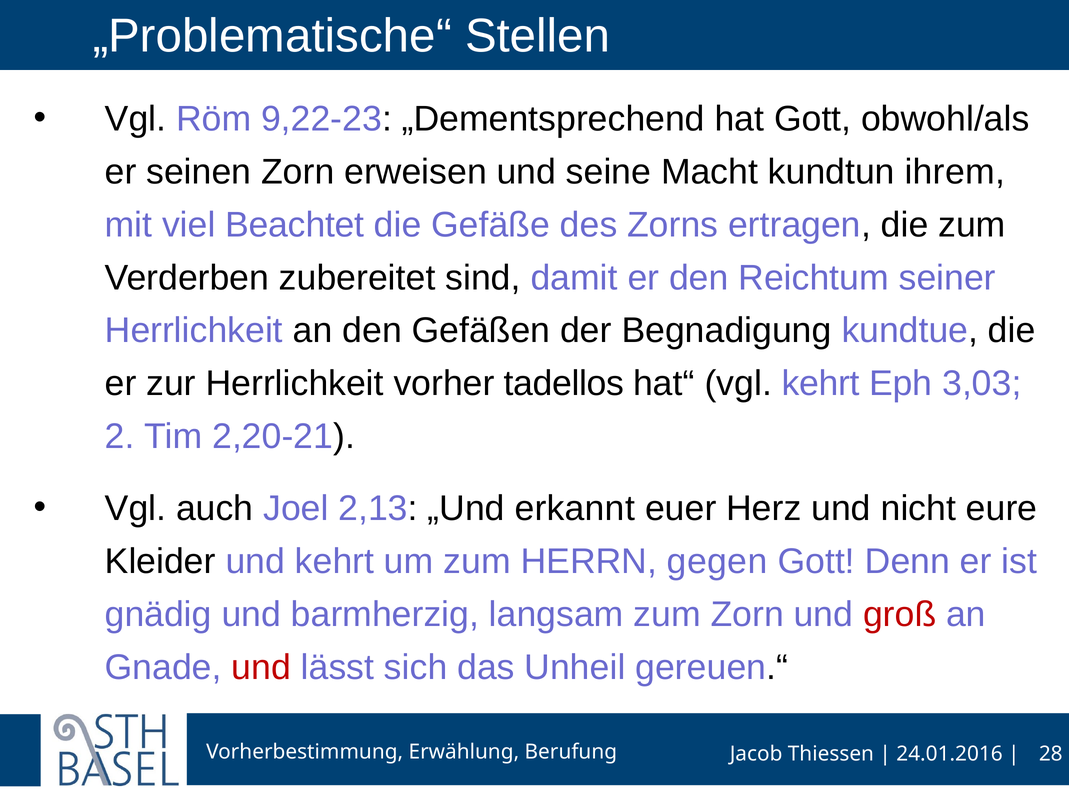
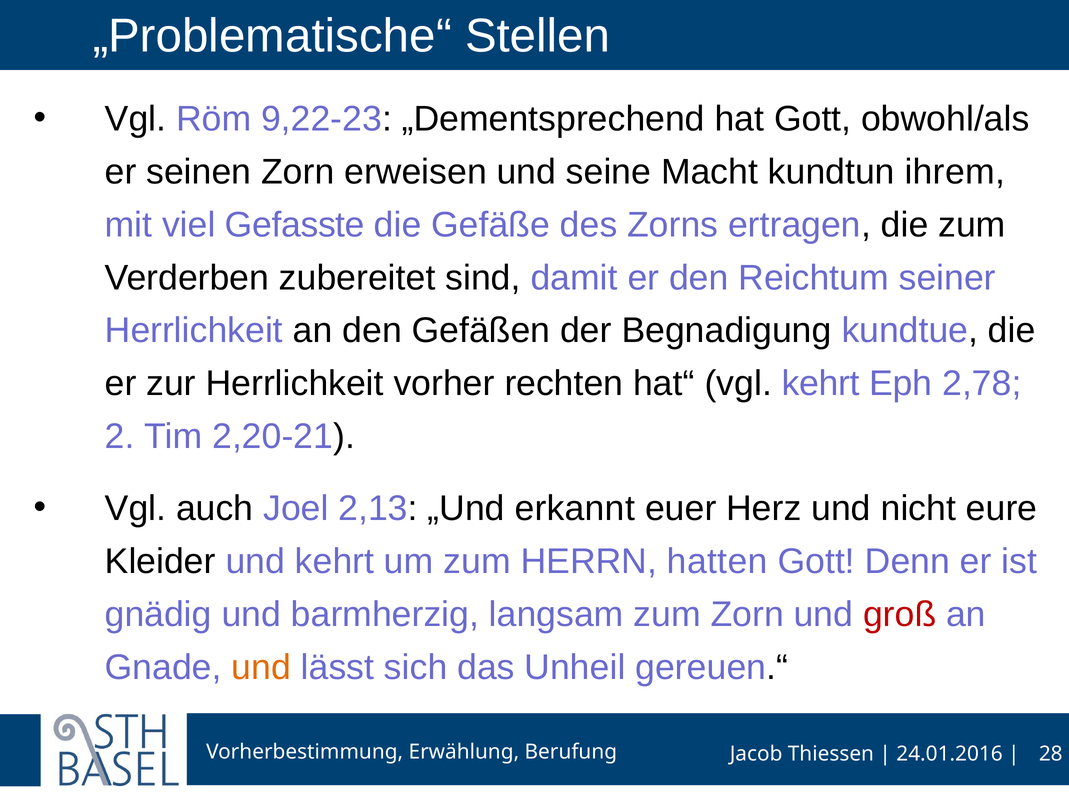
Beachtet: Beachtet -> Gefasste (295, 225)
tadellos: tadellos -> rechten (564, 383)
3,03: 3,03 -> 2,78 (982, 383)
gegen: gegen -> hatten (717, 561)
und colour: red -> orange (261, 667)
